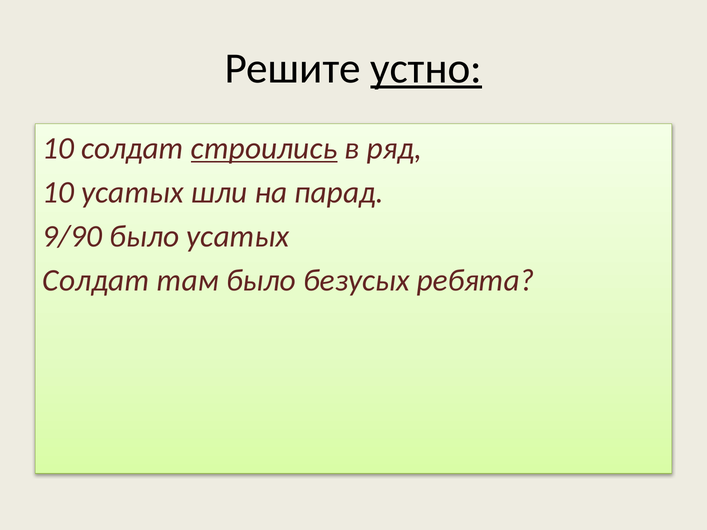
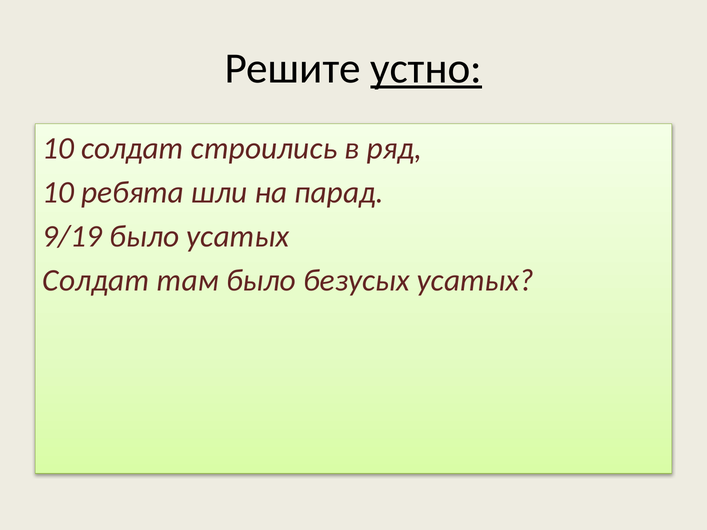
строились underline: present -> none (264, 148)
10 усатых: усатых -> ребята (133, 192)
9/90: 9/90 -> 9/19 (72, 236)
безусых ребята: ребята -> усатых (475, 280)
